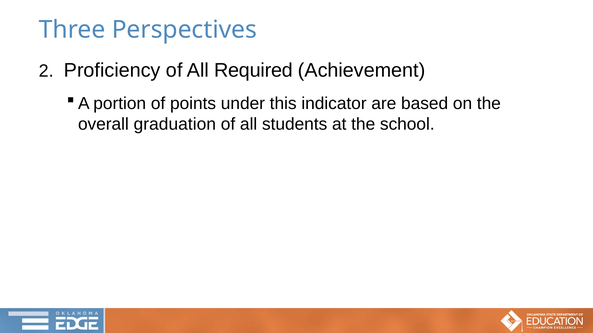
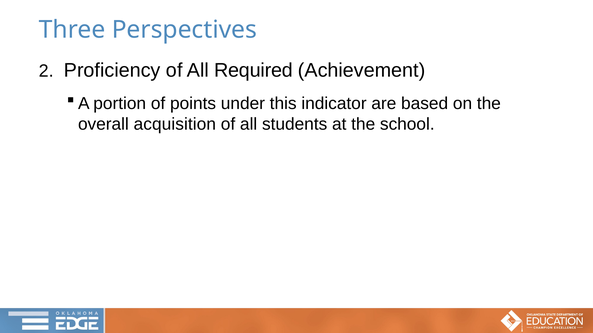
graduation: graduation -> acquisition (175, 124)
